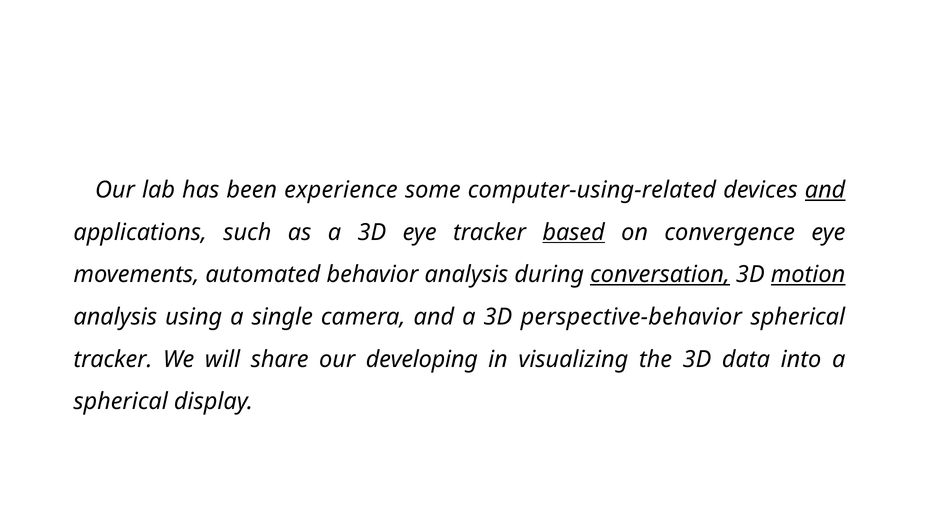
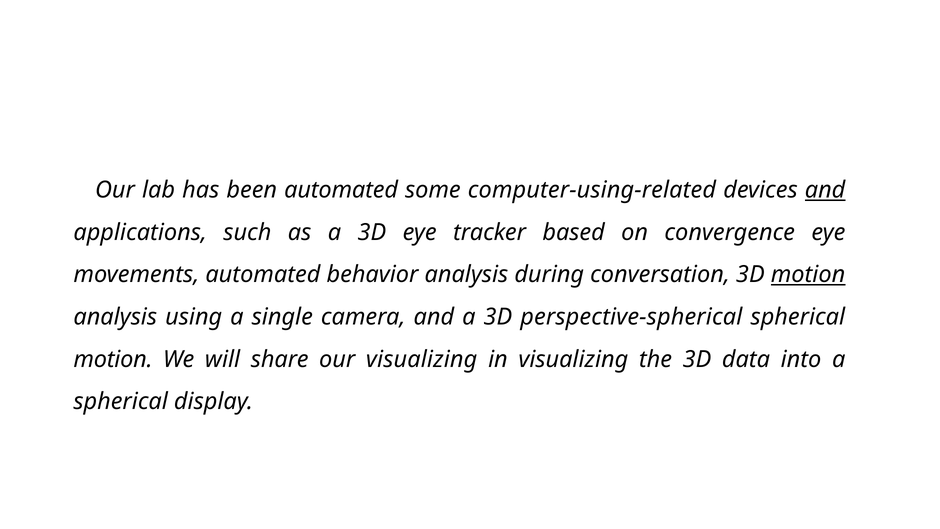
been experience: experience -> automated (341, 190)
based underline: present -> none (574, 232)
conversation underline: present -> none (660, 275)
perspective-behavior: perspective-behavior -> perspective-spherical (631, 317)
tracker: tracker -> motion (113, 359)
our developing: developing -> visualizing (422, 359)
